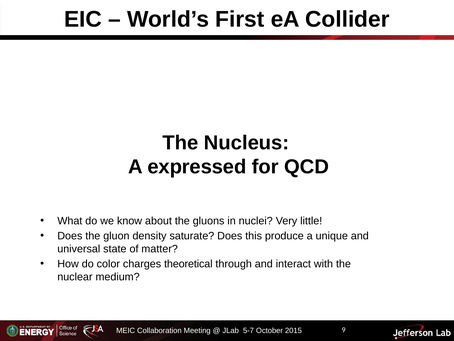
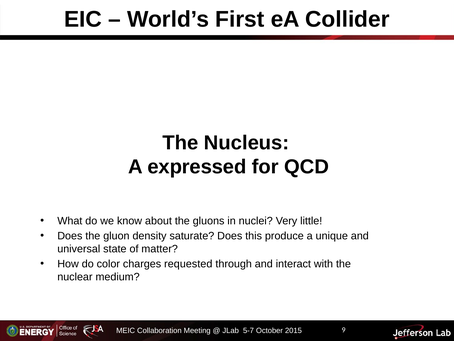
theoretical: theoretical -> requested (188, 264)
